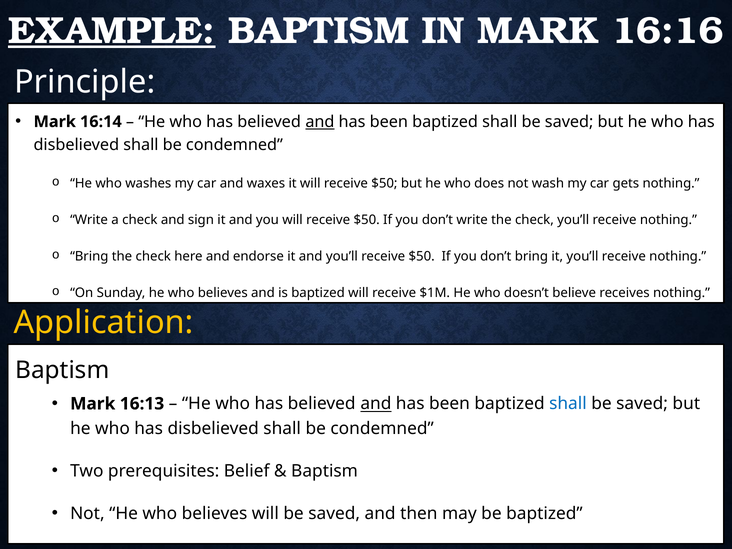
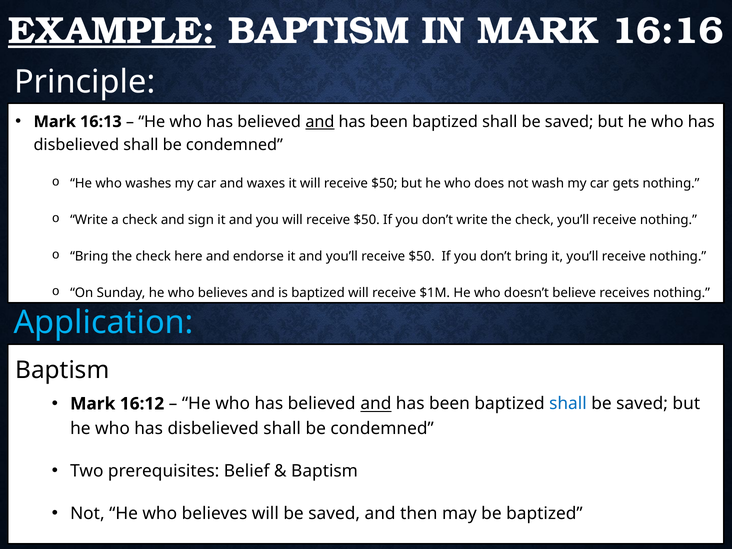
16:14: 16:14 -> 16:13 (101, 122)
Application colour: yellow -> light blue (104, 323)
16:13: 16:13 -> 16:12 (142, 404)
